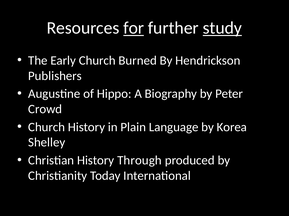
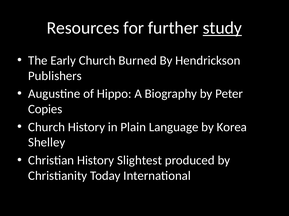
for underline: present -> none (134, 28)
Crowd: Crowd -> Copies (45, 109)
Through: Through -> Slightest (140, 161)
